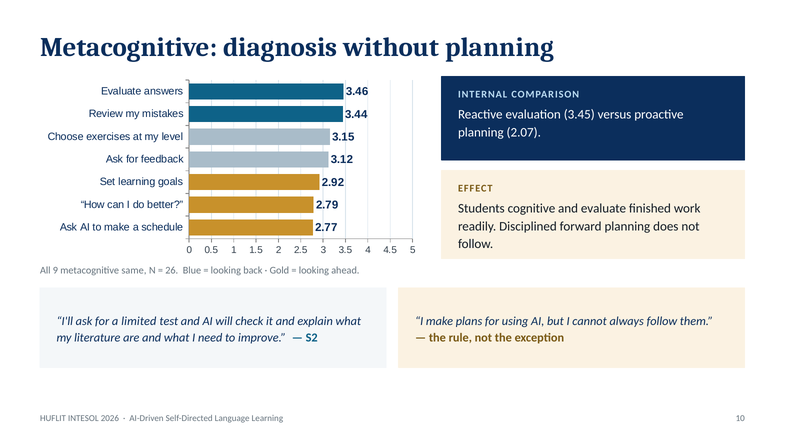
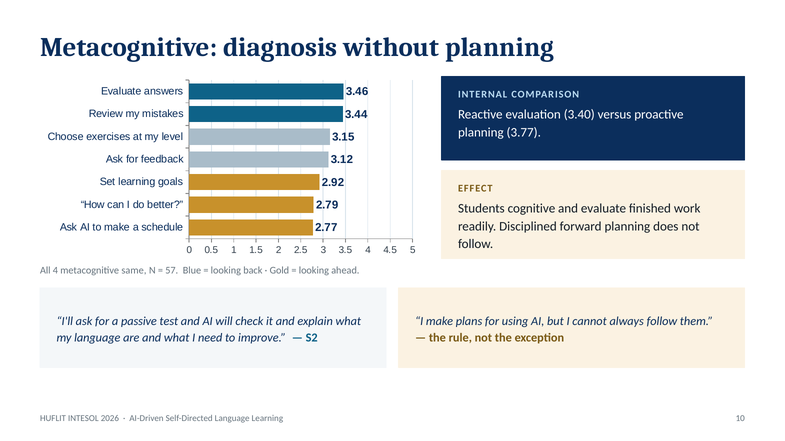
3.45: 3.45 -> 3.40 (579, 115)
2.07: 2.07 -> 3.77 (524, 132)
All 9: 9 -> 4 (55, 271)
26: 26 -> 57 (172, 271)
limited: limited -> passive (139, 321)
my literature: literature -> language (97, 338)
